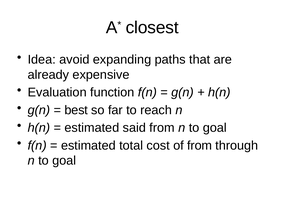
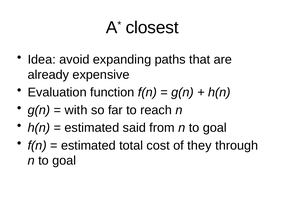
best: best -> with (76, 110)
of from: from -> they (199, 145)
